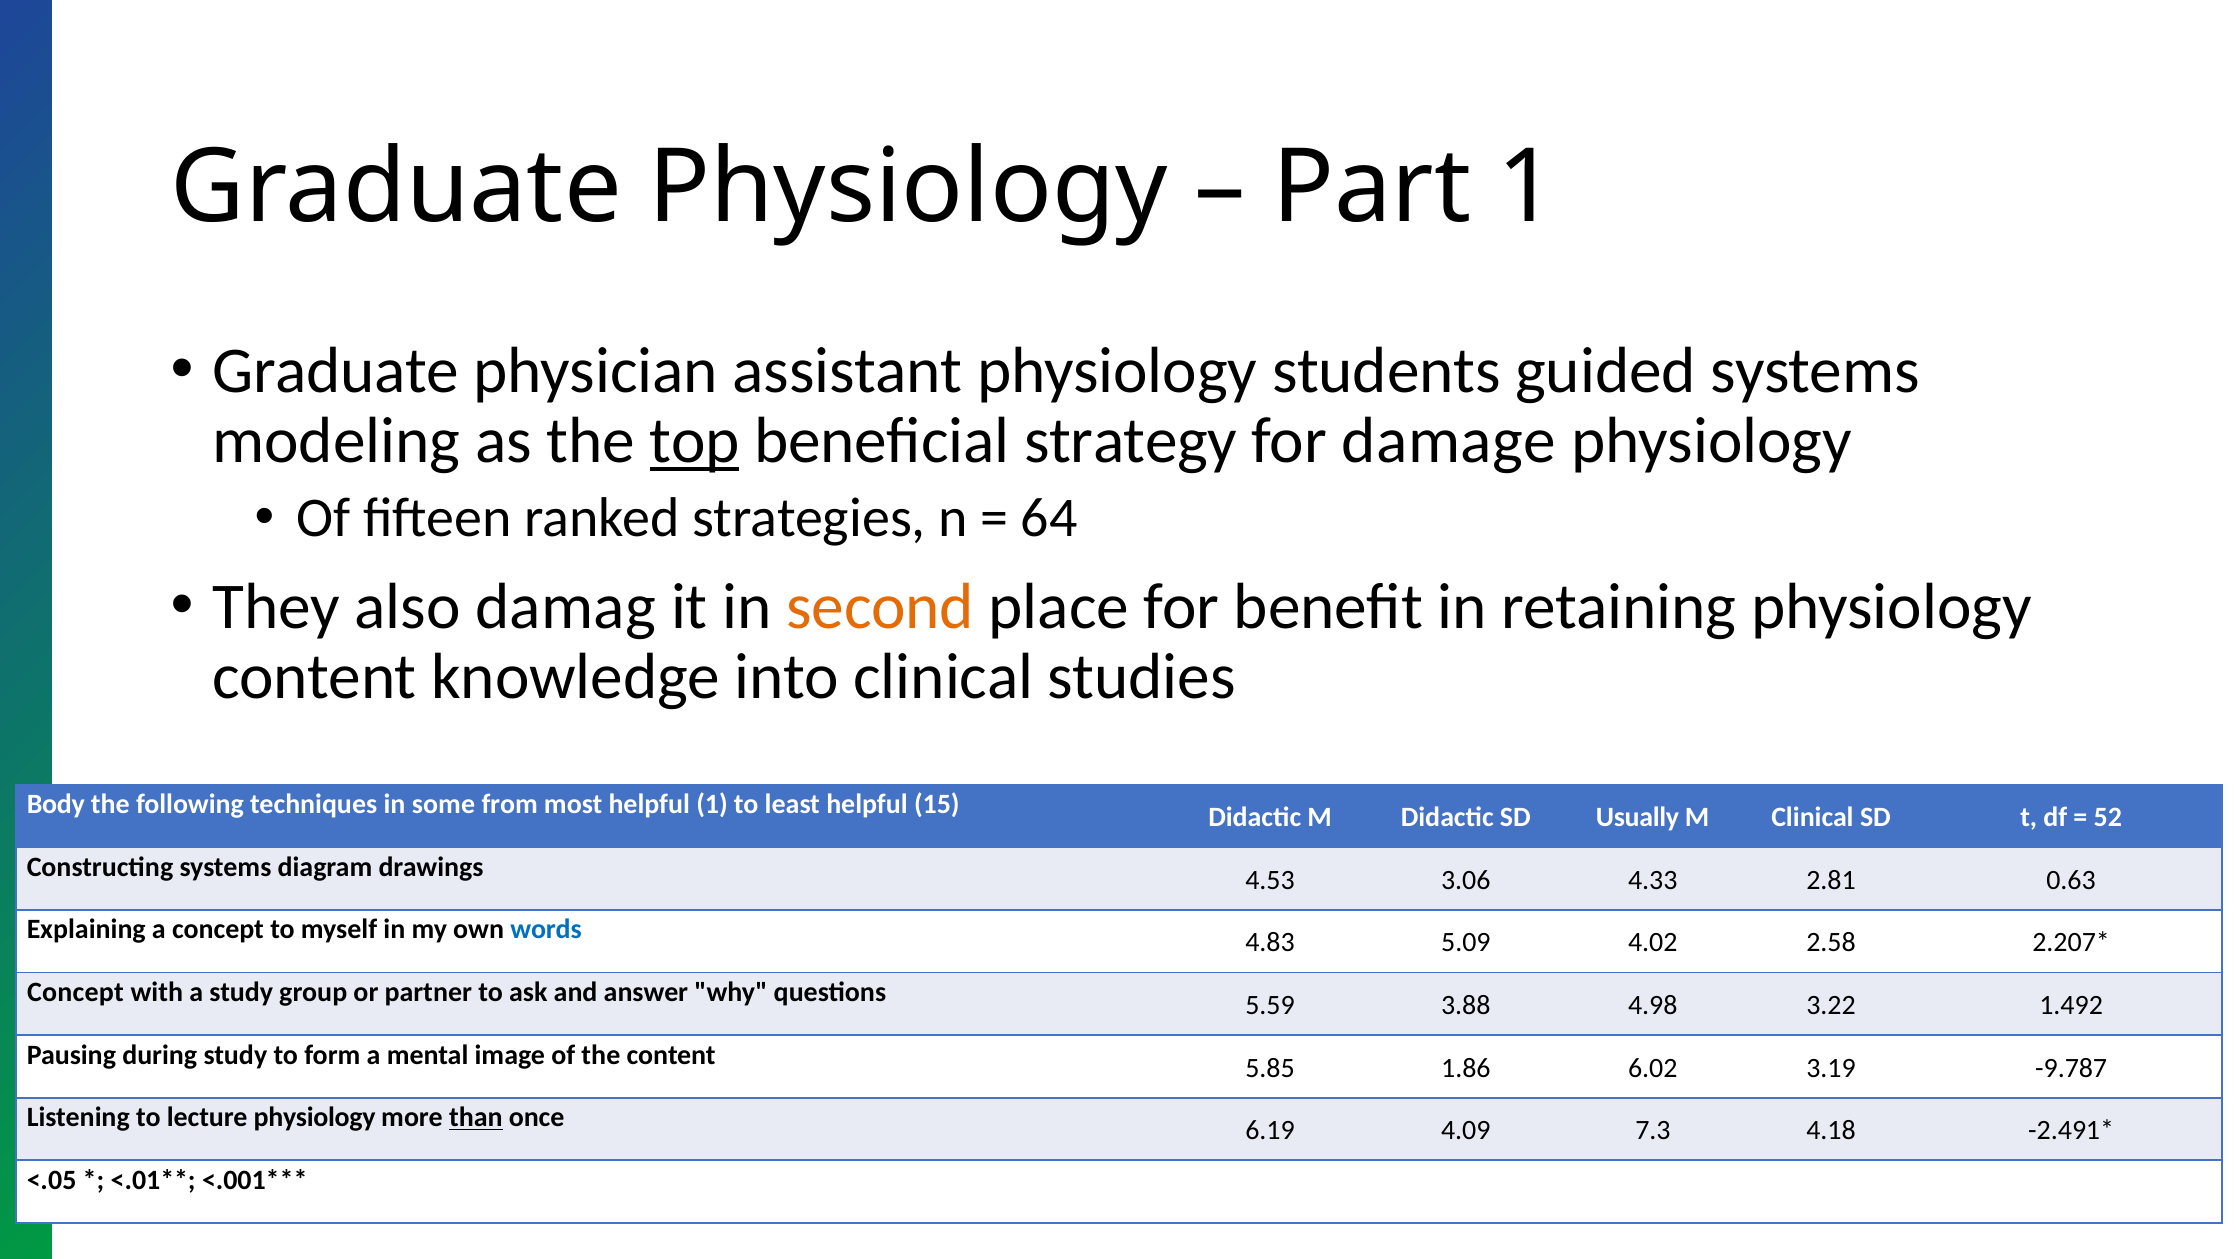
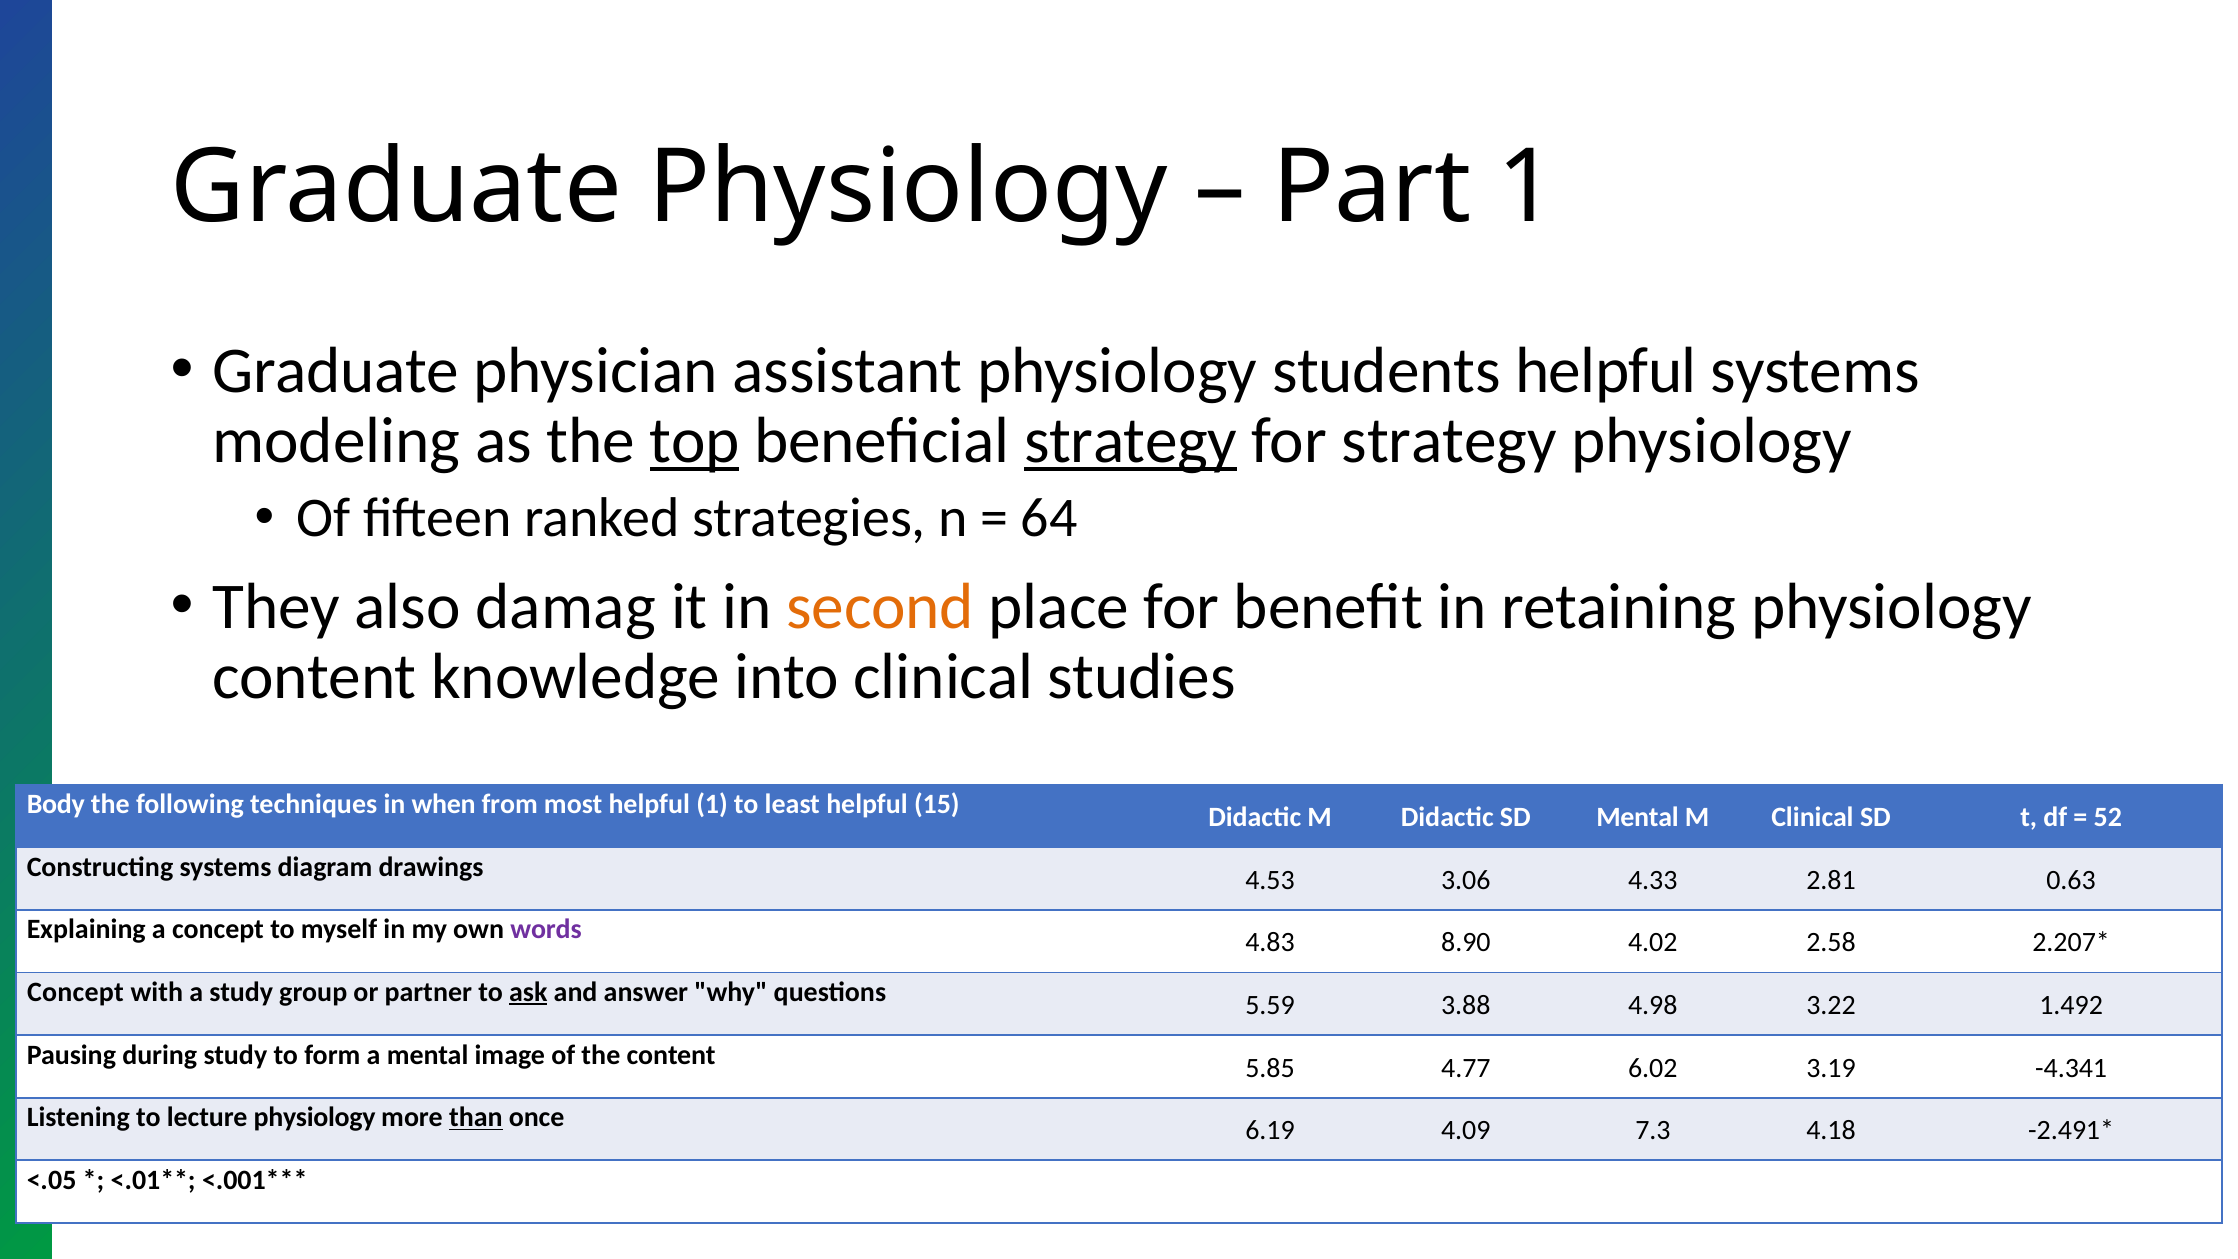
students guided: guided -> helpful (1606, 371)
strategy underline: none -> present (1131, 441)
for damage: damage -> strategy (1449, 441)
some: some -> when (444, 804)
SD Usually: Usually -> Mental (1638, 817)
words colour: blue -> purple (546, 930)
5.09: 5.09 -> 8.90 (1466, 943)
ask underline: none -> present (528, 992)
1.86: 1.86 -> 4.77 (1466, 1068)
-9.787: -9.787 -> -4.341 (2071, 1068)
